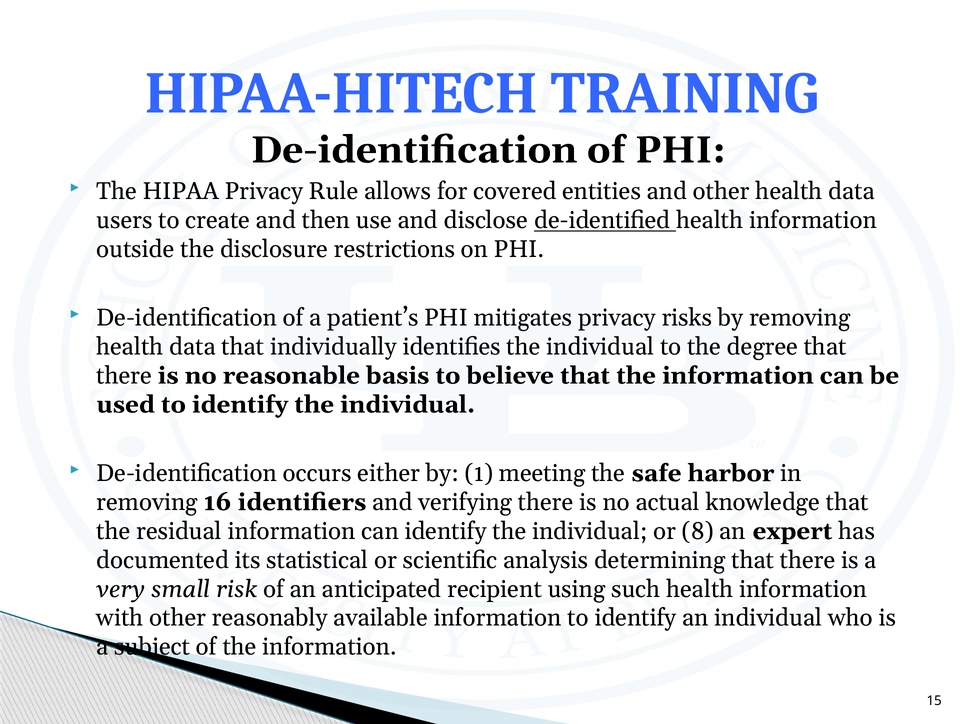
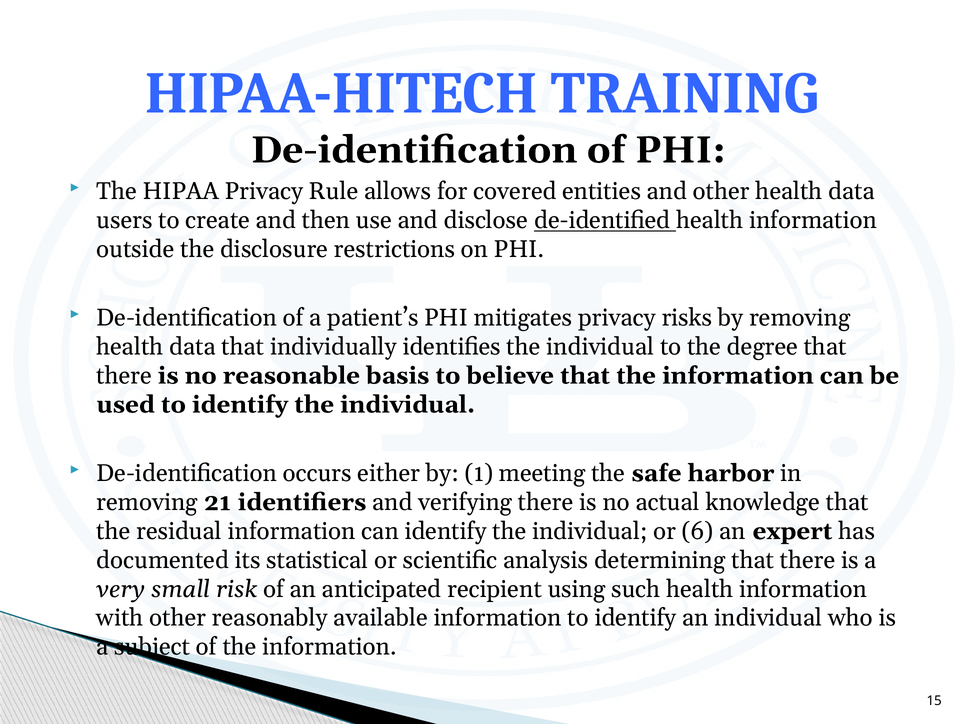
16: 16 -> 21 (217, 502)
8: 8 -> 6 (698, 531)
